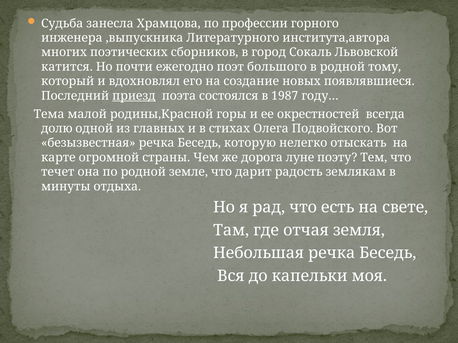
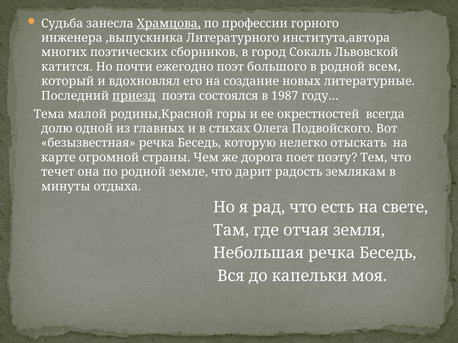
Храмцова underline: none -> present (169, 23)
тому: тому -> всем (385, 67)
появлявшиеся: появлявшиеся -> литературные (369, 81)
луне: луне -> поет (300, 158)
